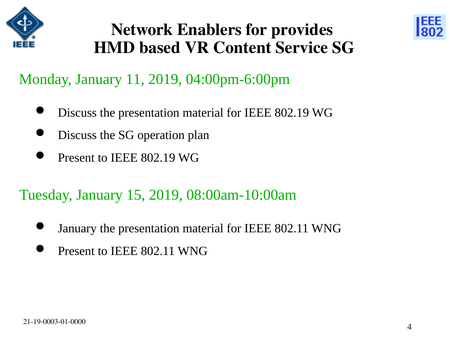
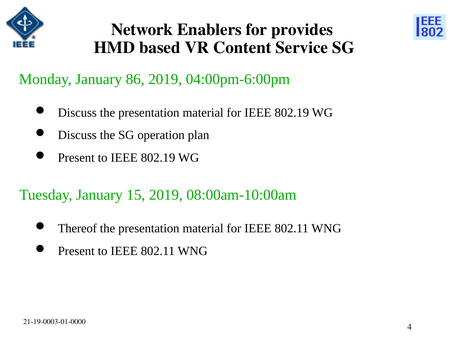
11: 11 -> 86 (135, 79)
January: January -> Thereof (77, 228)
